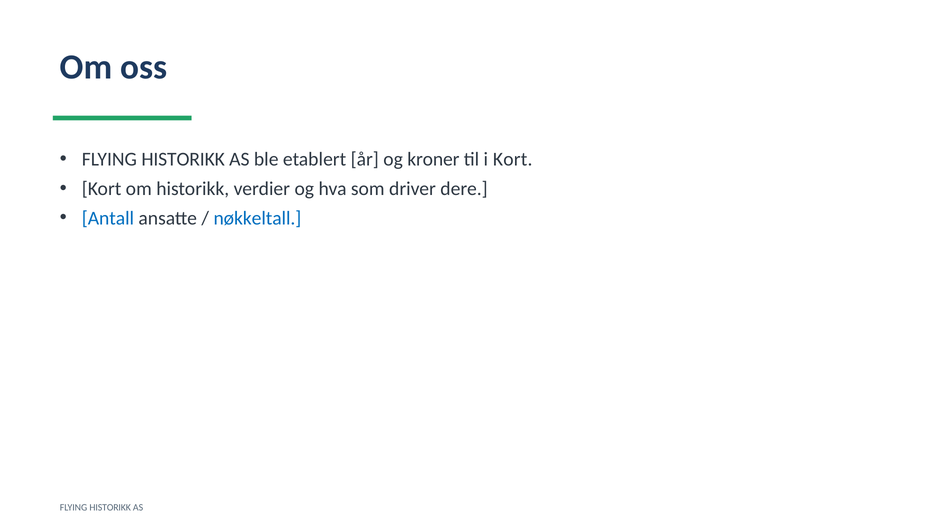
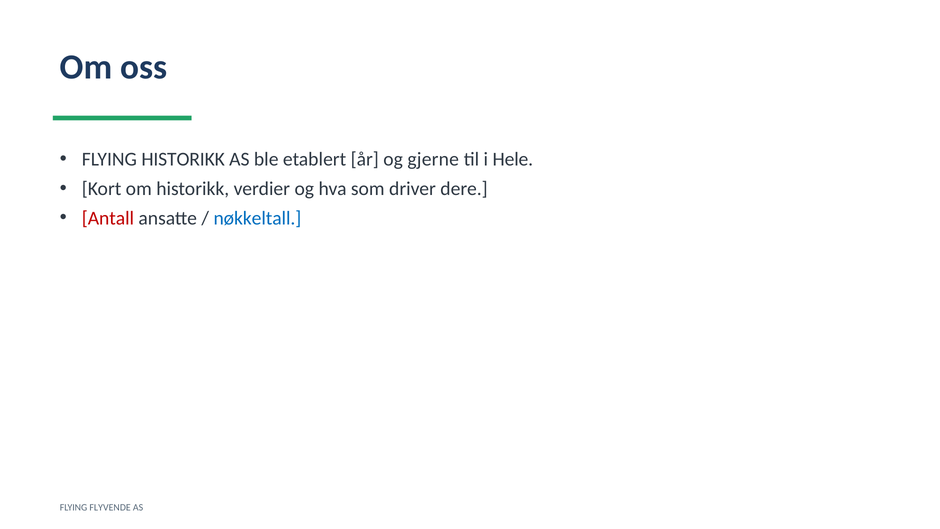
kroner: kroner -> gjerne (433, 159)
i Kort: Kort -> Hele (513, 159)
Antall colour: blue -> red (108, 218)
HISTORIKK: HISTORIKK -> FLYVENDE (110, 507)
